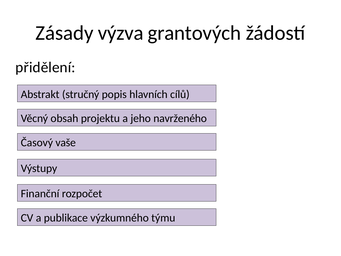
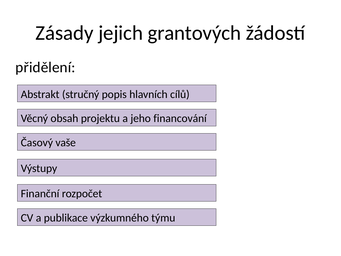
výzva: výzva -> jejich (121, 33)
navrženého: navrženého -> financování (180, 118)
